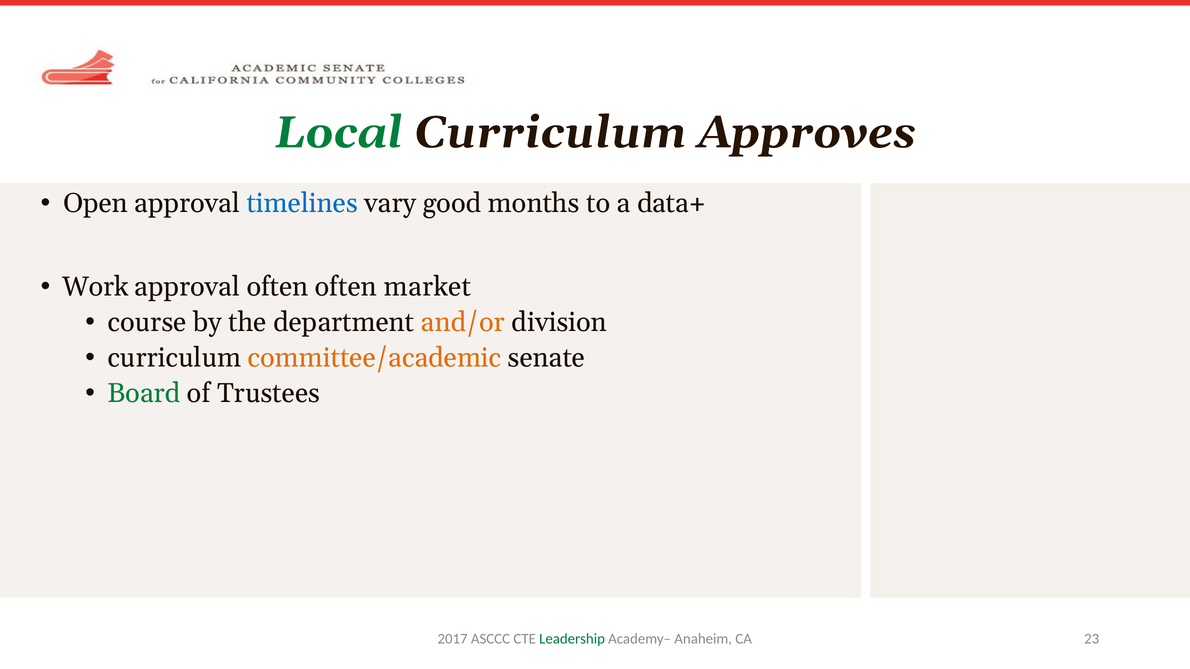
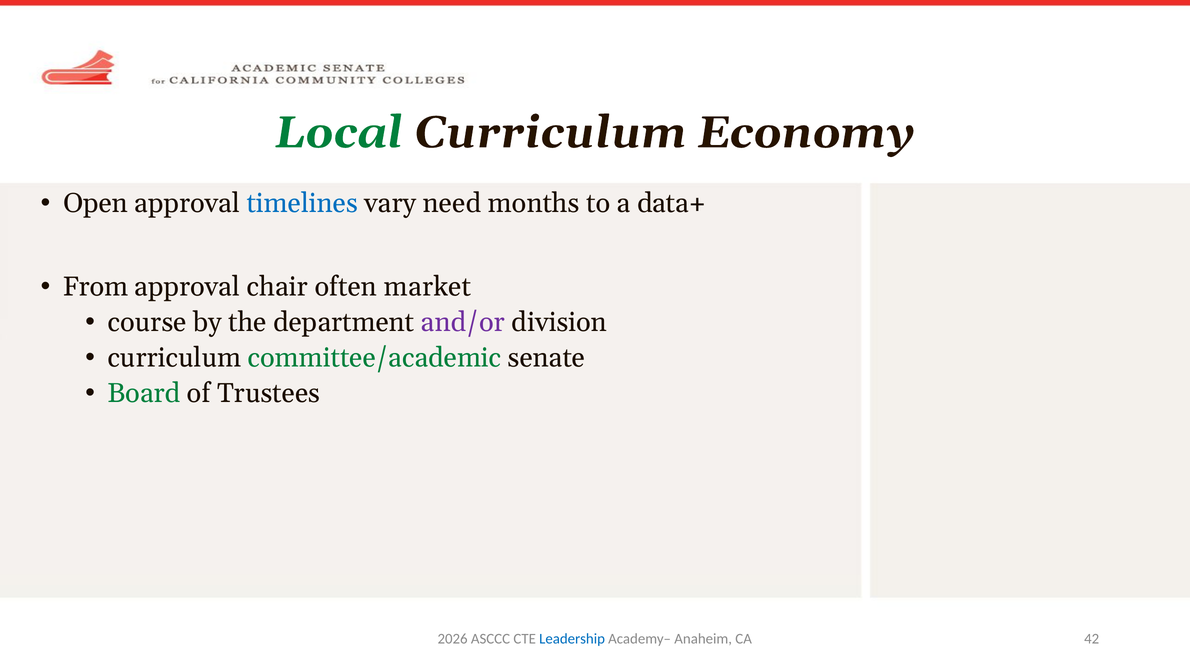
Approves: Approves -> Economy (806, 133)
good: good -> need (452, 203)
Work: Work -> From (96, 287)
approval often: often -> chair (277, 287)
and/or colour: orange -> purple (463, 322)
committee/academic colour: orange -> green (375, 358)
2017: 2017 -> 2026 (453, 639)
Leadership colour: green -> blue (572, 639)
23: 23 -> 42 (1092, 639)
